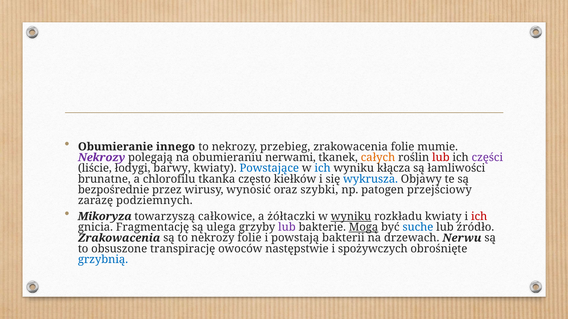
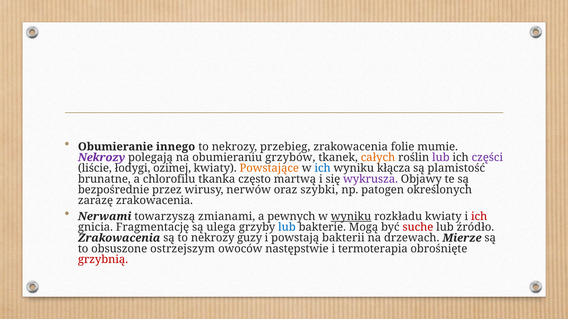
nerwami: nerwami -> grzybów (290, 158)
lub colour: red -> purple (441, 158)
barwy: barwy -> ozimej (172, 168)
Powstające colour: blue -> orange (269, 168)
łamliwości: łamliwości -> plamistość (456, 168)
kiełków: kiełków -> martwą (295, 179)
wykrusza colour: blue -> purple (371, 179)
wynosić: wynosić -> nerwów (249, 190)
przejściowy: przejściowy -> określonych (439, 190)
zarazę podziemnych: podziemnych -> zrakowacenia (154, 201)
Mikoryza: Mikoryza -> Nerwami (105, 217)
całkowice: całkowice -> zmianami (227, 217)
żółtaczki: żółtaczki -> pewnych (291, 217)
lub colour: purple -> blue (287, 228)
Mogą underline: present -> none (363, 228)
suche colour: blue -> red (418, 228)
nekrozy folie: folie -> guzy (250, 238)
Nerwu: Nerwu -> Mierze (462, 238)
transpirację: transpirację -> ostrzejszym (183, 249)
spożywczych: spożywczych -> termoterapia (373, 249)
grzybnią colour: blue -> red (103, 260)
